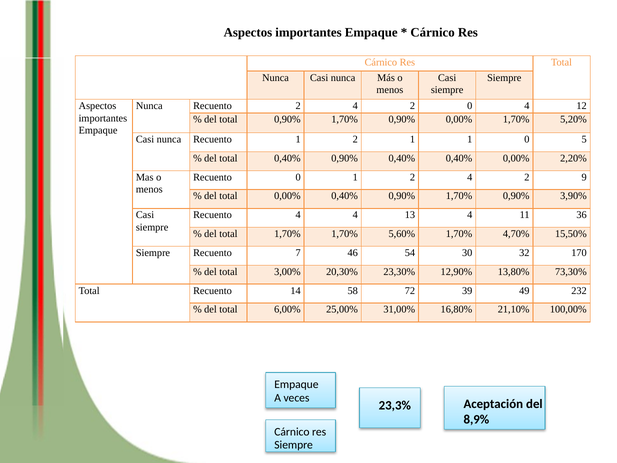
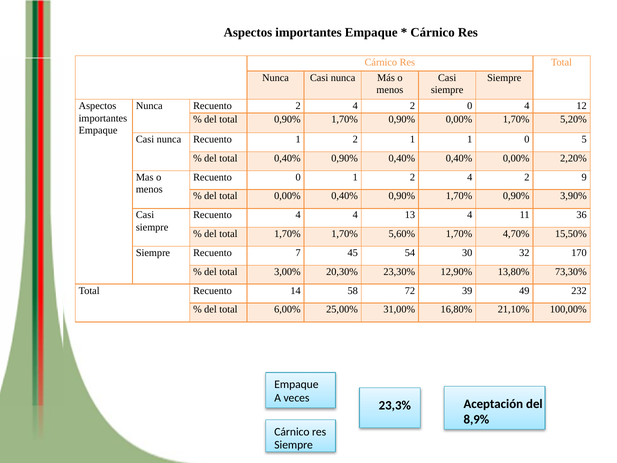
46: 46 -> 45 (353, 253)
